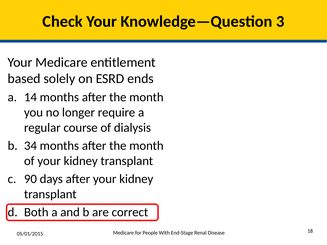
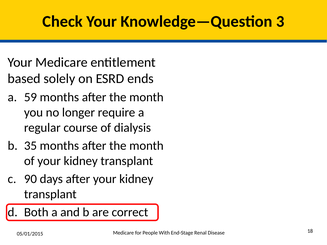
14: 14 -> 59 (30, 97)
34: 34 -> 35 (30, 146)
